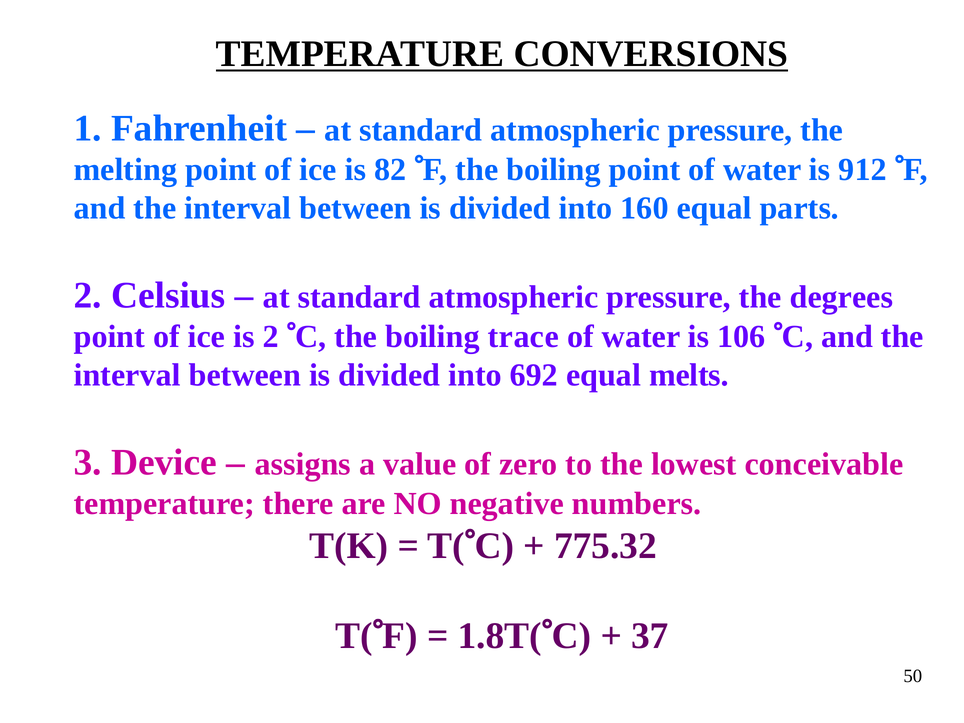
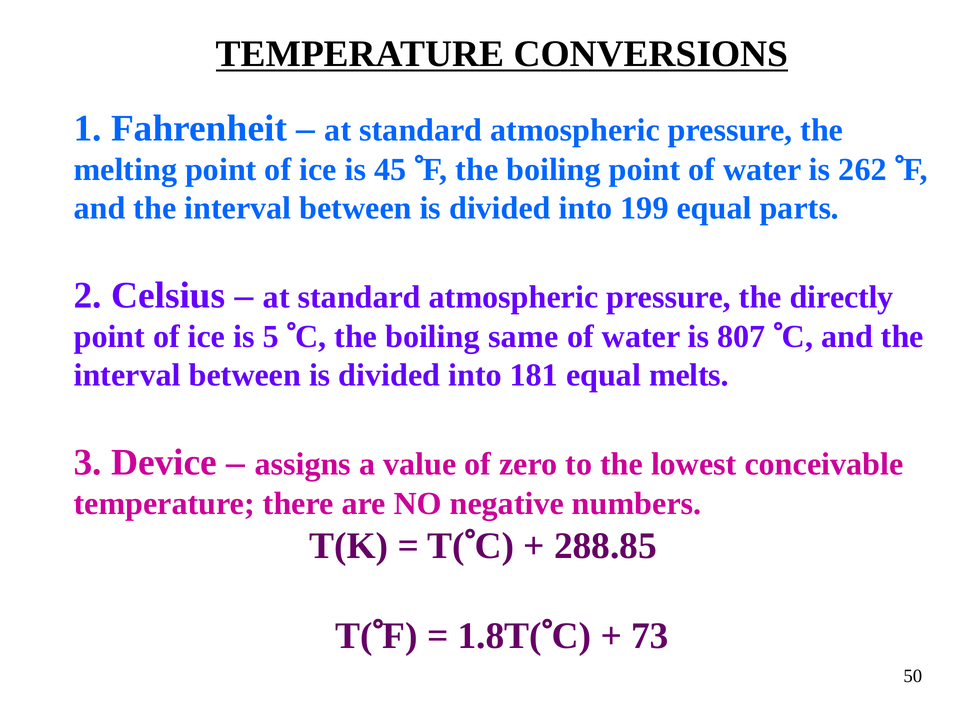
82: 82 -> 45 (390, 170)
912: 912 -> 262 (863, 170)
160: 160 -> 199 (645, 208)
degrees: degrees -> directly (842, 297)
is 2: 2 -> 5 (271, 337)
trace: trace -> same (523, 337)
106: 106 -> 807 (741, 337)
692: 692 -> 181 (534, 375)
775.32: 775.32 -> 288.85 (606, 546)
37: 37 -> 73 (650, 636)
